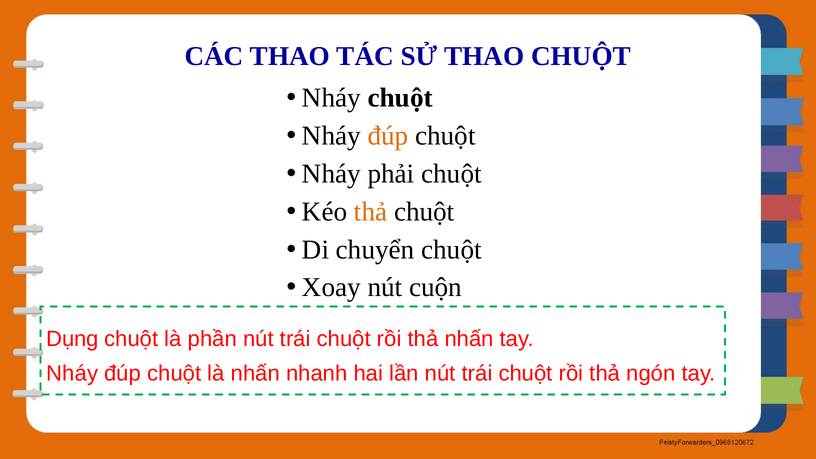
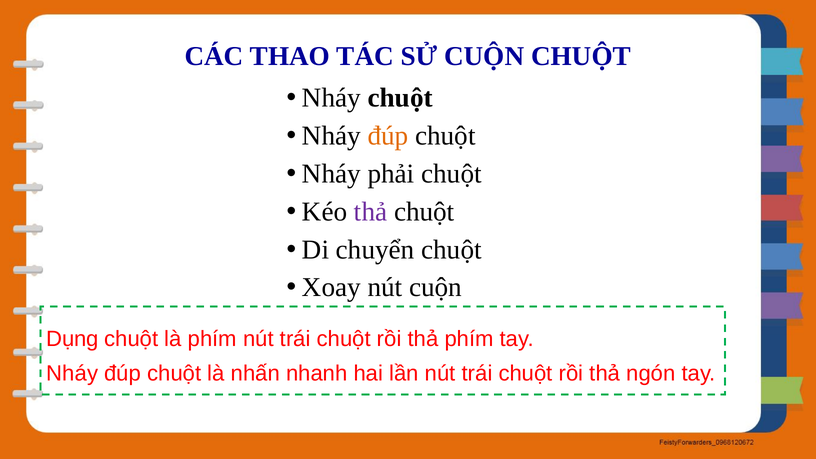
SỬ THAO: THAO -> CUỘN (484, 56)
thả colour: orange -> purple (371, 212)
là phần: phần -> phím (212, 339)
thả nhấn: nhấn -> phím (469, 339)
